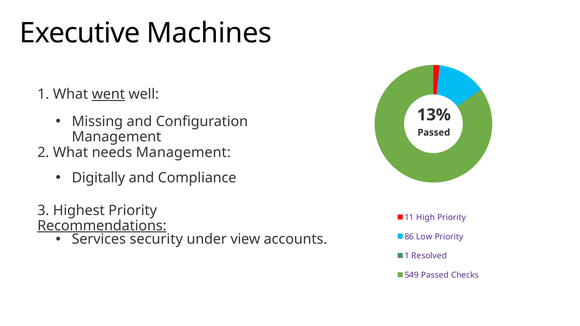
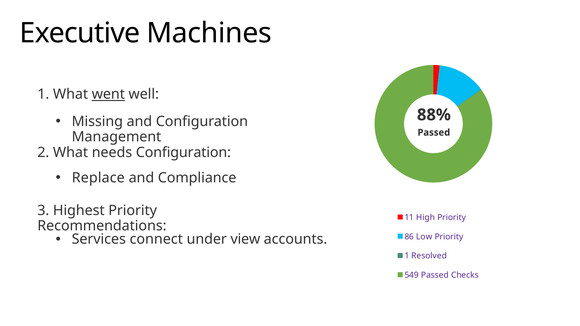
13%: 13% -> 88% (434, 115)
needs Management: Management -> Configuration (183, 152)
Digitally: Digitally -> Replace (98, 178)
Recommendations underline: present -> none (102, 226)
security: security -> connect (156, 239)
